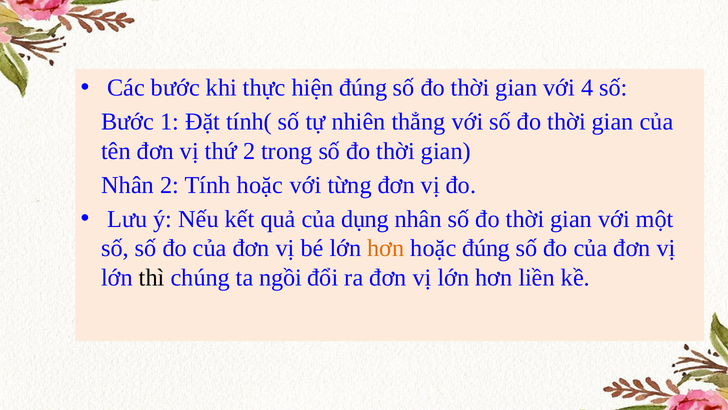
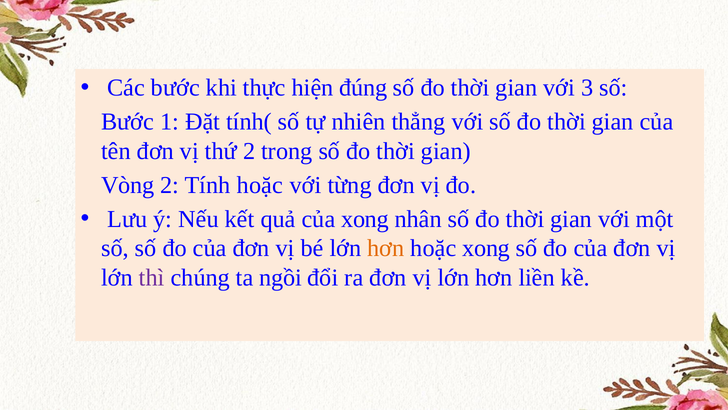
4: 4 -> 3 (587, 88)
Nhân: Nhân -> Vòng (128, 185)
của dụng: dụng -> xong (365, 219)
hoặc đúng: đúng -> xong (486, 248)
thì colour: black -> purple (152, 277)
